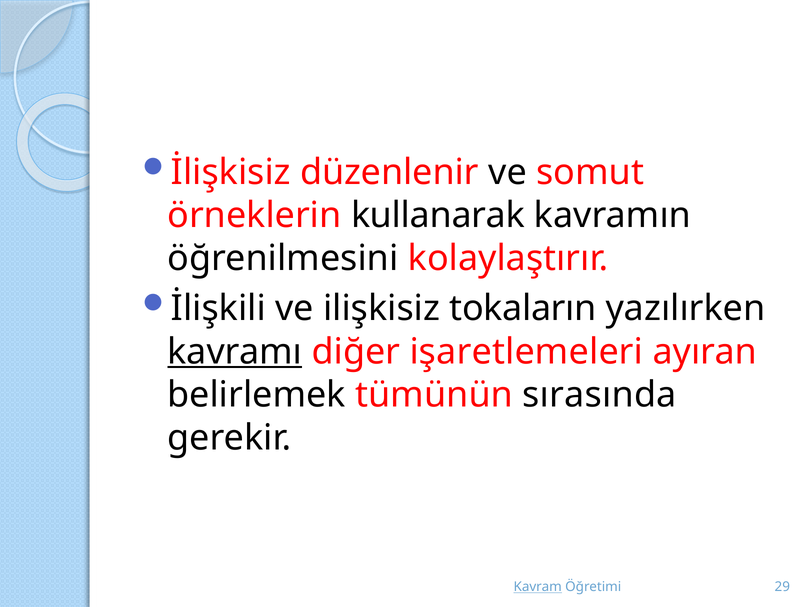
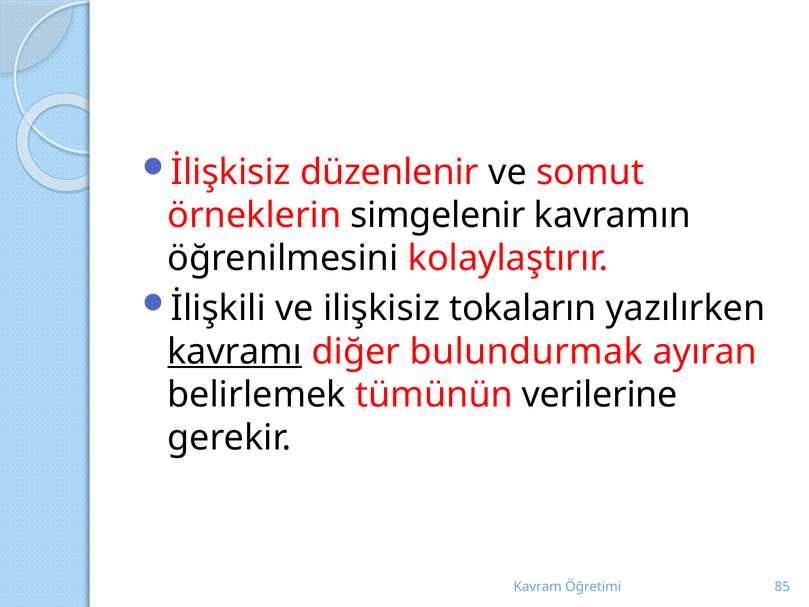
kullanarak: kullanarak -> simgelenir (438, 215)
işaretlemeleri: işaretlemeleri -> bulundurmak (526, 352)
sırasında: sırasında -> verilerine (600, 395)
Kavram underline: present -> none (538, 587)
29: 29 -> 85 (782, 587)
